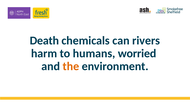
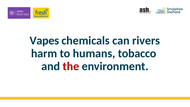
Death: Death -> Vapes (44, 41)
worried: worried -> tobacco (137, 53)
the colour: orange -> red (71, 66)
